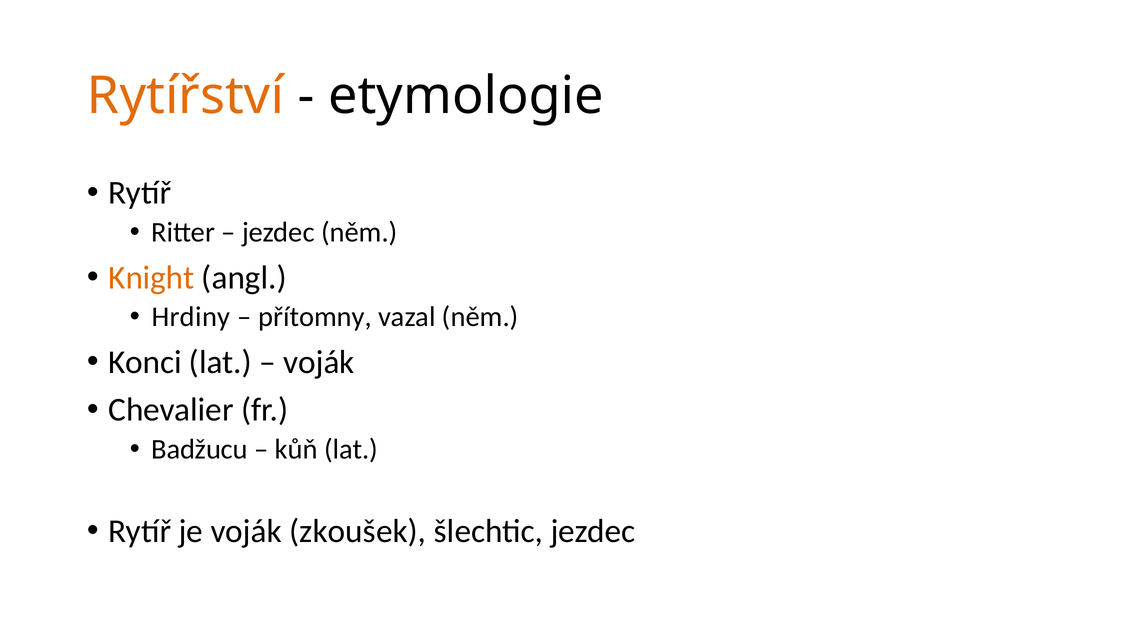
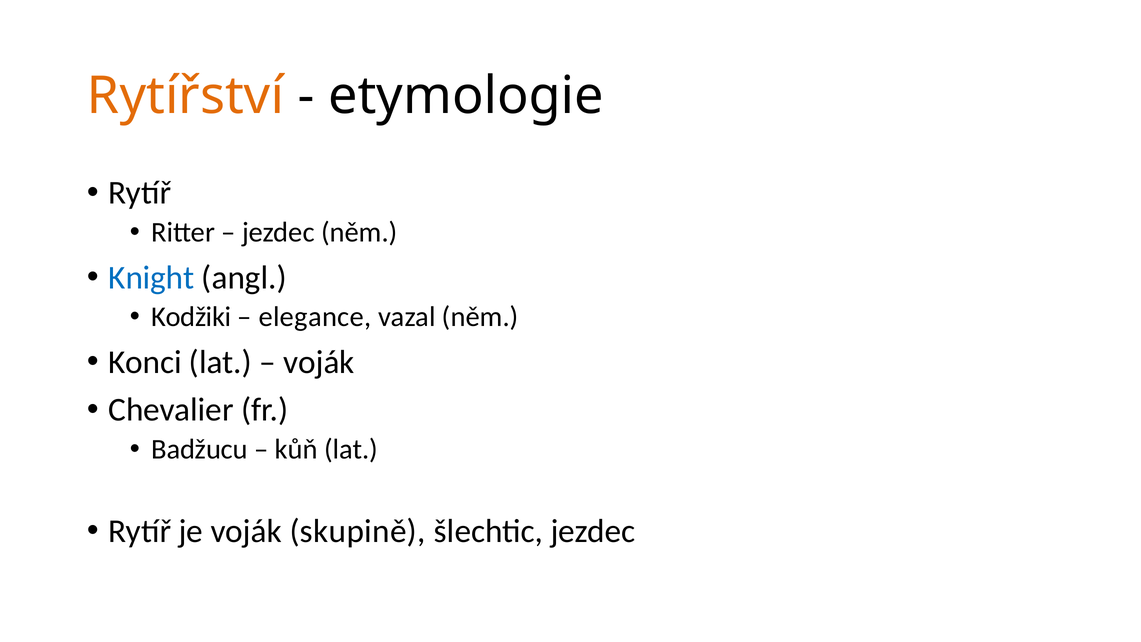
Knight colour: orange -> blue (151, 277)
Hrdiny: Hrdiny -> Kodžiki (191, 317)
přítomny: přítomny -> elegance (315, 317)
zkoušek: zkoušek -> skupině (358, 531)
